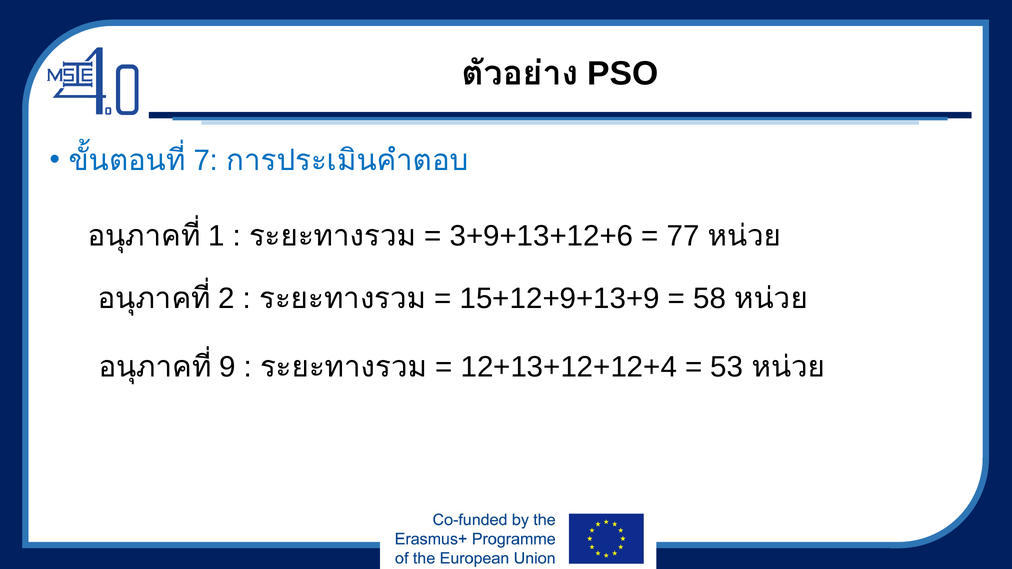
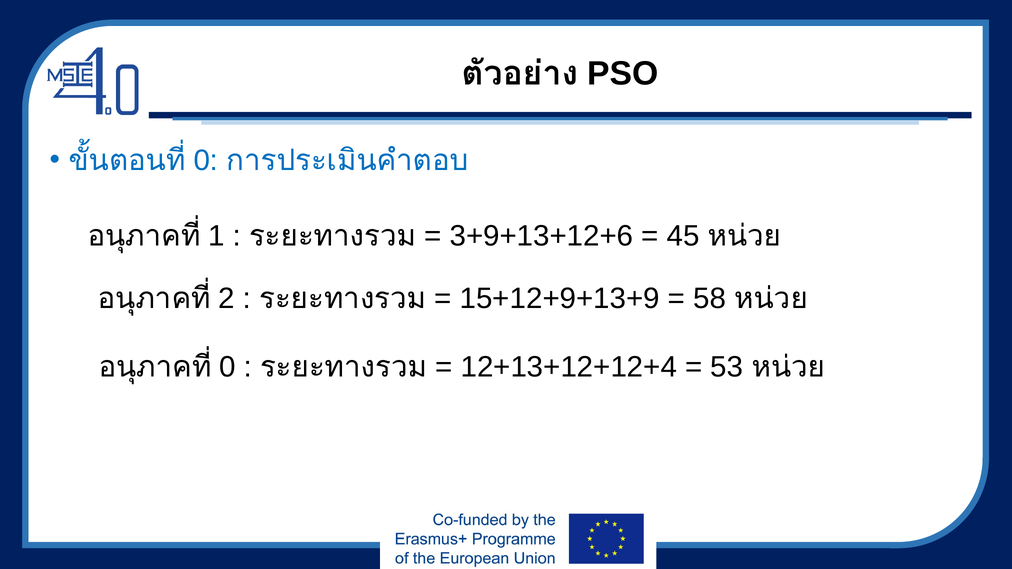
7: 7 -> 0 (206, 160)
77: 77 -> 45 (683, 236)
9: 9 -> 0 (227, 367)
